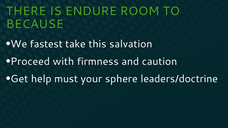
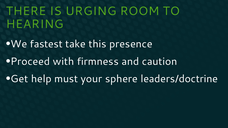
ENDURE: ENDURE -> URGING (91, 11)
BECAUSE: BECAUSE -> HEARING (35, 24)
salvation: salvation -> presence (131, 44)
